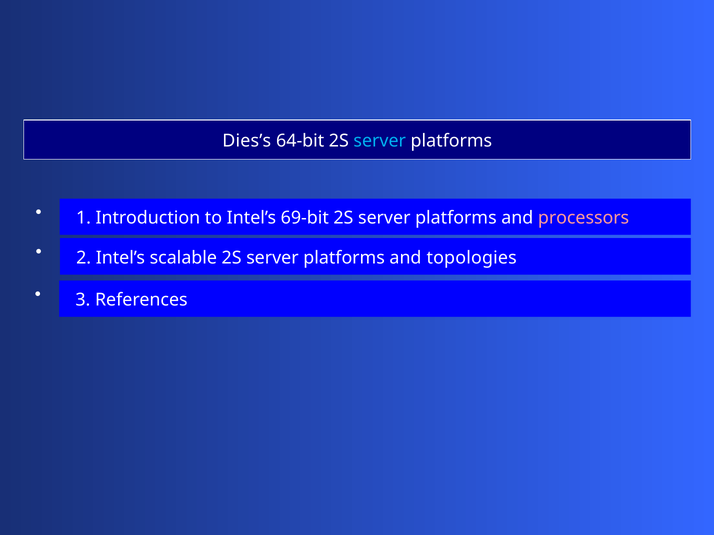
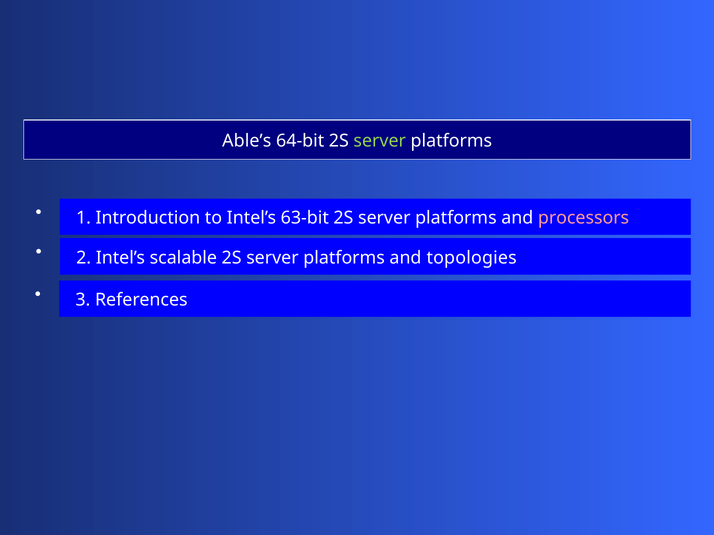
Dies’s: Dies’s -> Able’s (247, 141)
server colour: light blue -> light green (380, 141)
69-bit: 69-bit -> 63-bit (305, 218)
